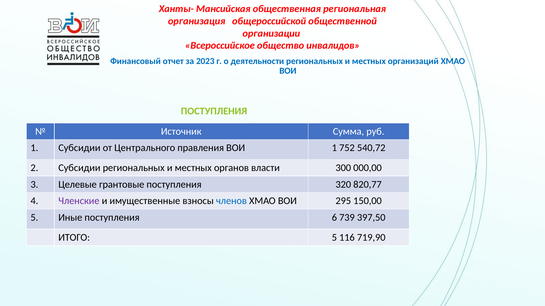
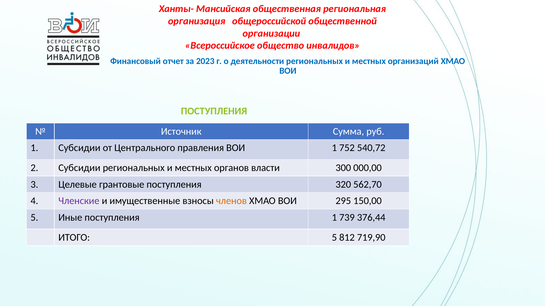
820,77: 820,77 -> 562,70 (368, 185)
членов colour: blue -> orange (231, 201)
поступления 6: 6 -> 1 (334, 218)
397,50: 397,50 -> 376,44 (371, 218)
116: 116 -> 812 (347, 238)
